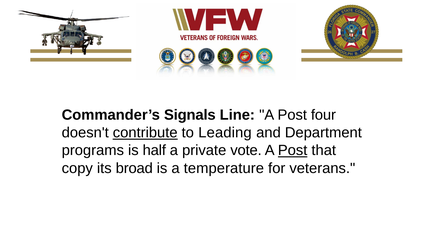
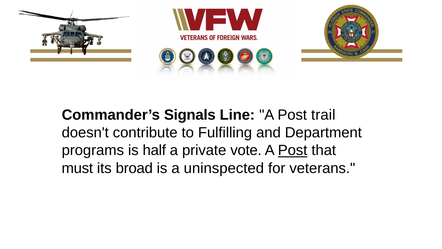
four: four -> trail (323, 115)
contribute underline: present -> none (145, 133)
Leading: Leading -> Fulfilling (225, 133)
copy: copy -> must (77, 168)
temperature: temperature -> uninspected (224, 168)
